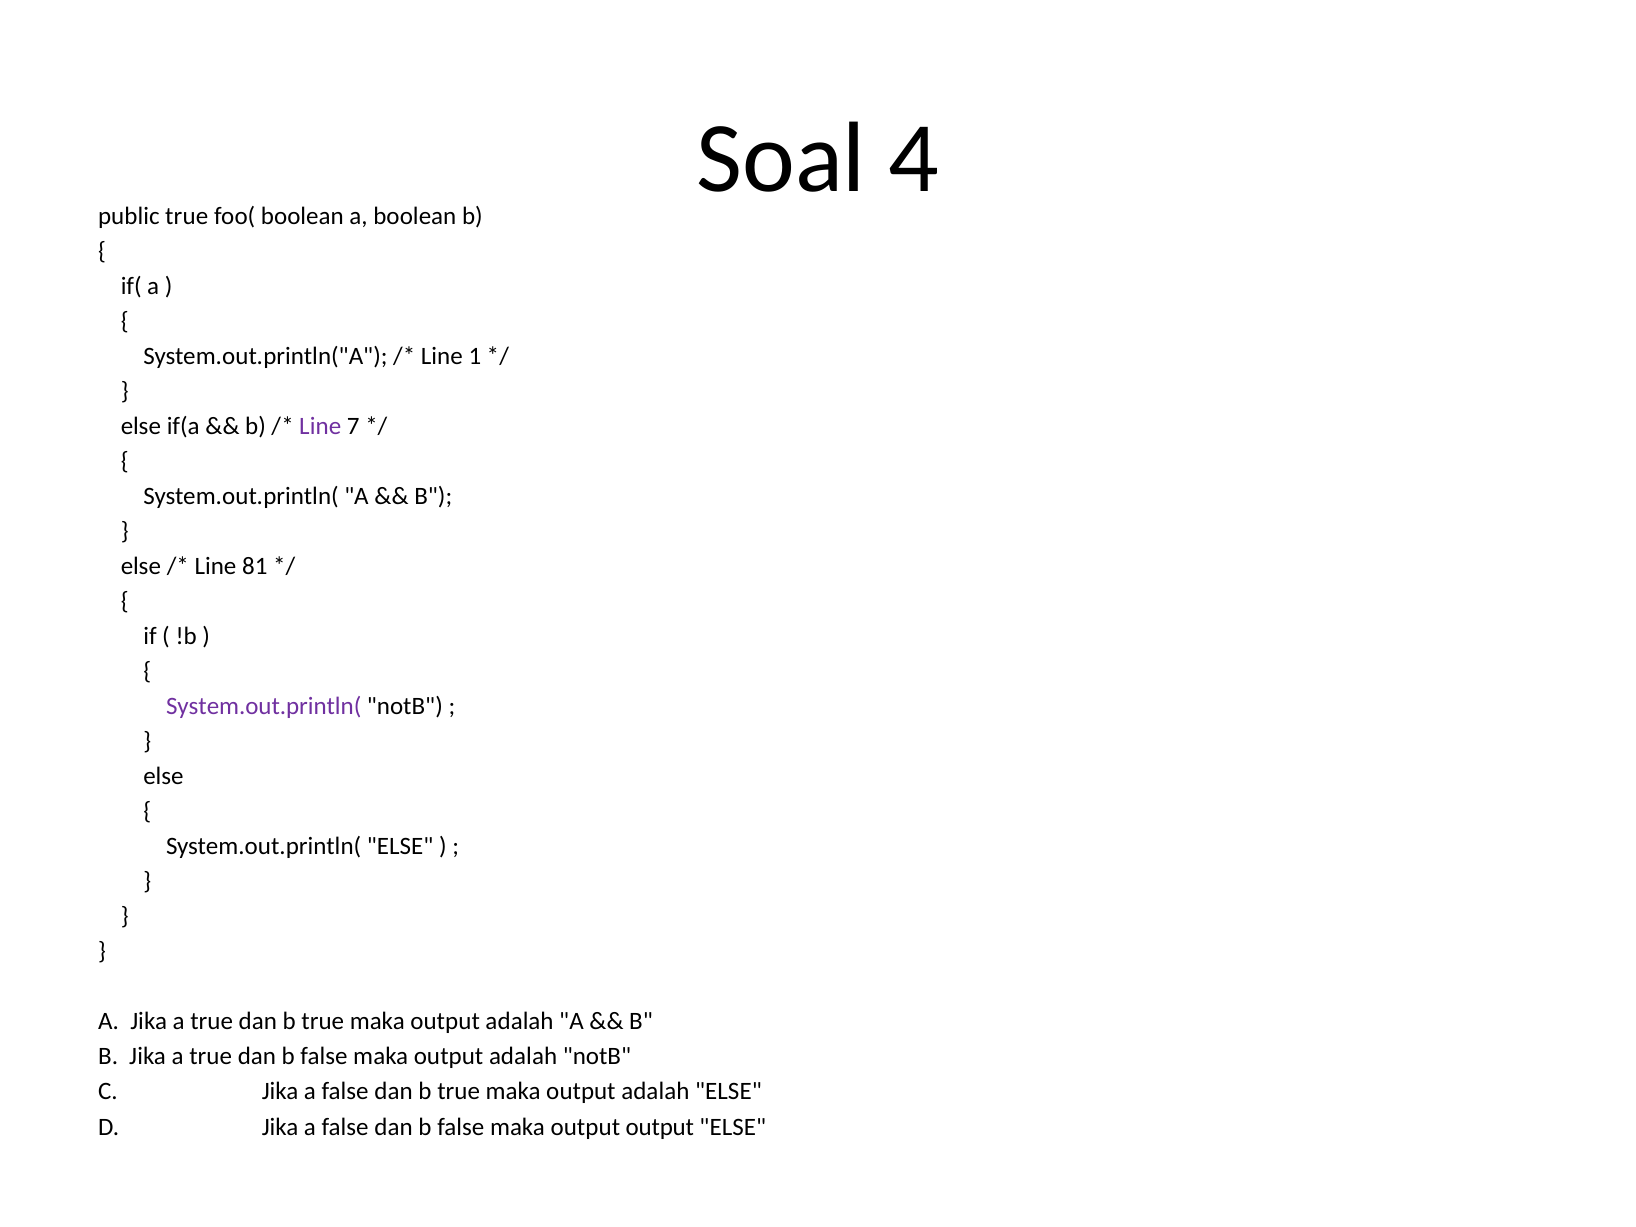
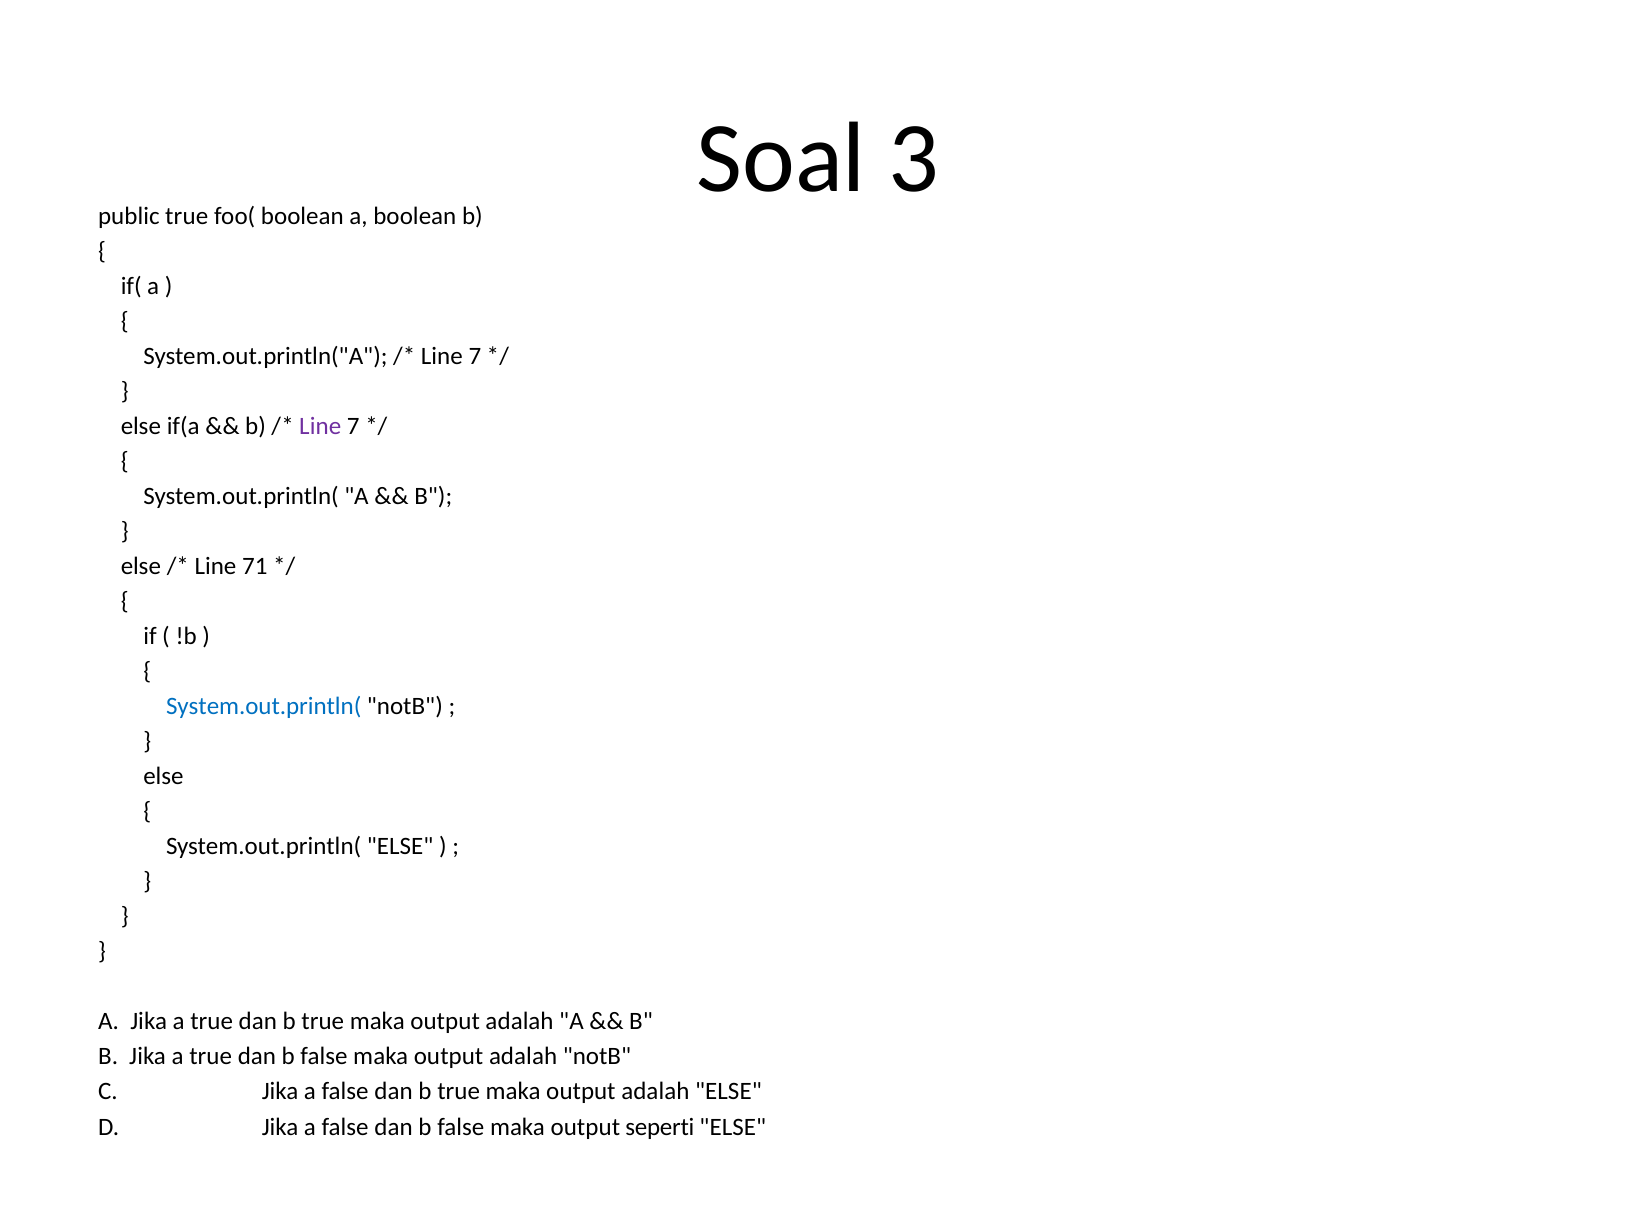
4: 4 -> 3 (914, 158)
1: 1 -> 7 (475, 356)
81: 81 -> 71 (255, 566)
System.out.println( colour: purple -> blue (264, 706)
output output: output -> seperti (660, 1127)
